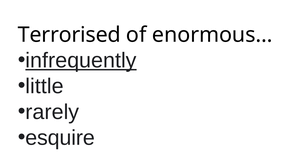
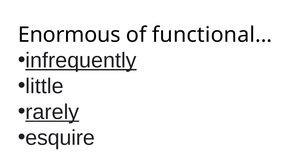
Terrorised: Terrorised -> Enormous (69, 35)
enormous…: enormous… -> functional… (212, 35)
rarely underline: none -> present (52, 112)
